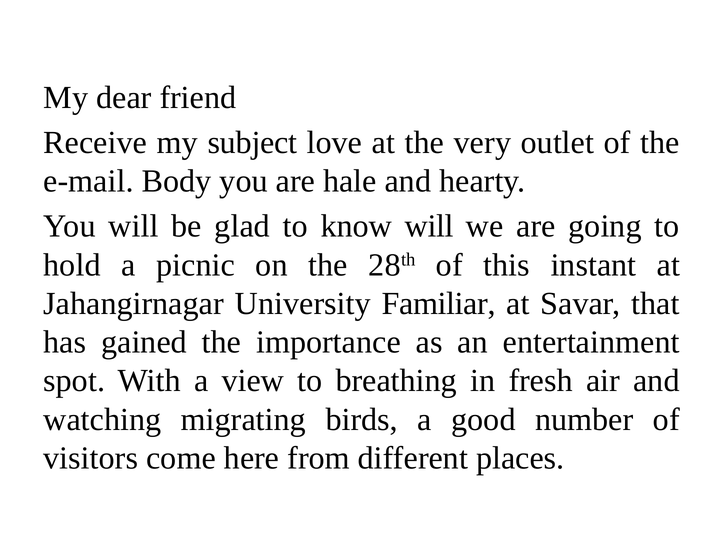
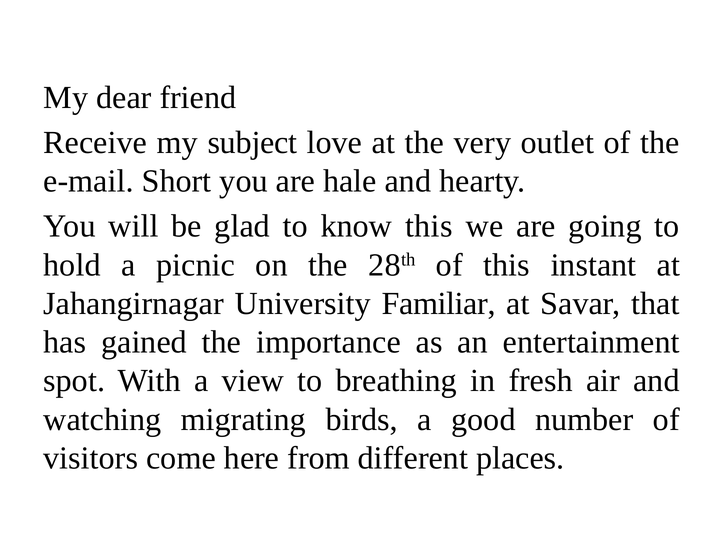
Body: Body -> Short (177, 181)
know will: will -> this (429, 226)
